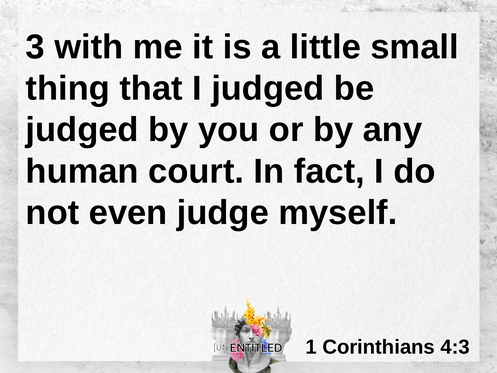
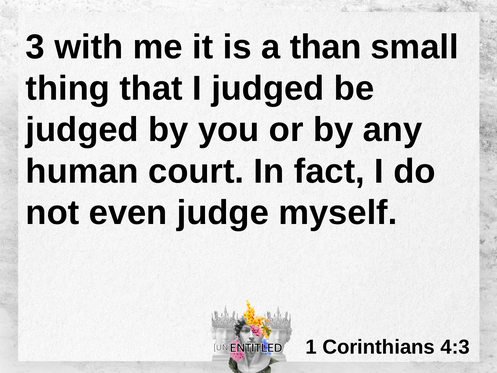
little: little -> than (326, 47)
